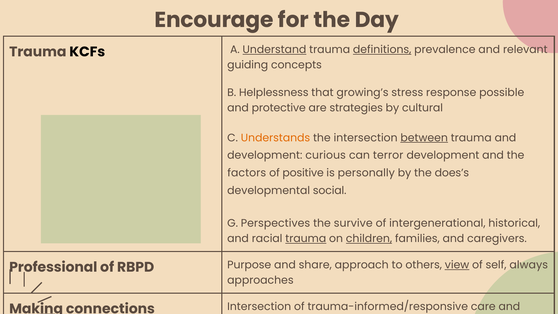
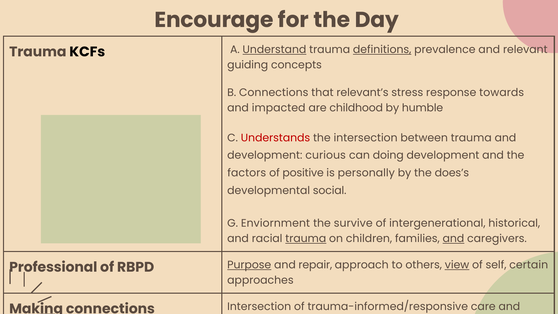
B Helplessness: Helplessness -> Connections (274, 93)
growing’s: growing’s -> relevant’s (363, 93)
possible: possible -> towards (502, 93)
protective: protective -> impacted (279, 108)
strategies: strategies -> childhood (356, 108)
cultural: cultural -> humble (423, 108)
Understands colour: orange -> red (275, 138)
between underline: present -> none (424, 138)
terror: terror -> doing (388, 155)
Perspectives: Perspectives -> Enviornment (275, 223)
children underline: present -> none (369, 238)
and underline: none -> present (453, 238)
Purpose underline: none -> present (249, 265)
share: share -> repair (315, 265)
always: always -> certain (529, 265)
